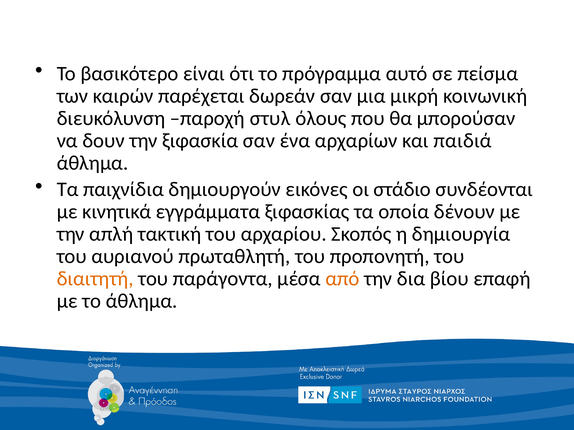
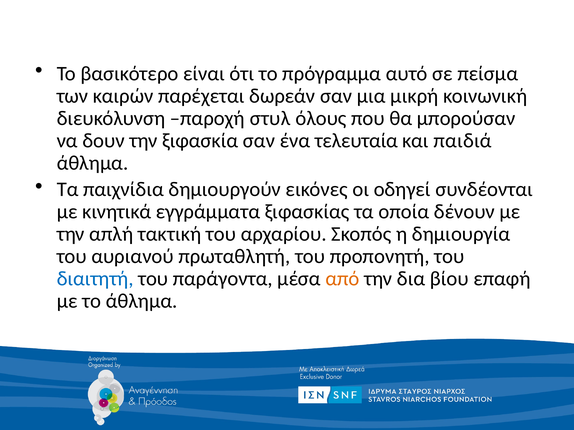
αρχαρίων: αρχαρίων -> τελευταία (356, 141)
στάδιο: στάδιο -> οδηγεί (402, 190)
διαιτητή colour: orange -> blue (95, 279)
